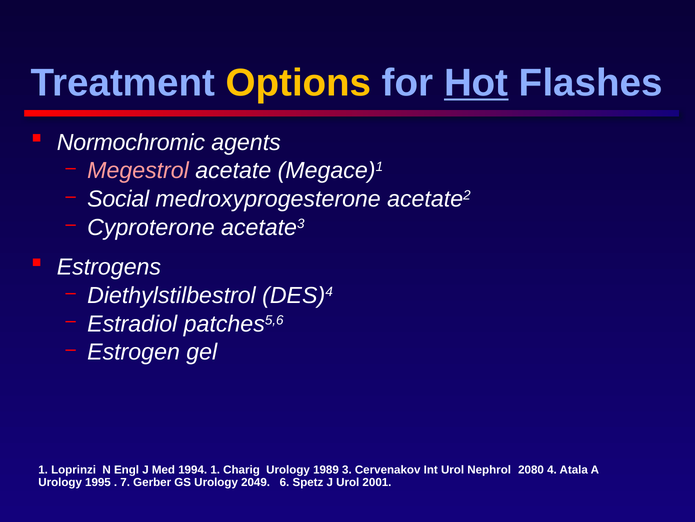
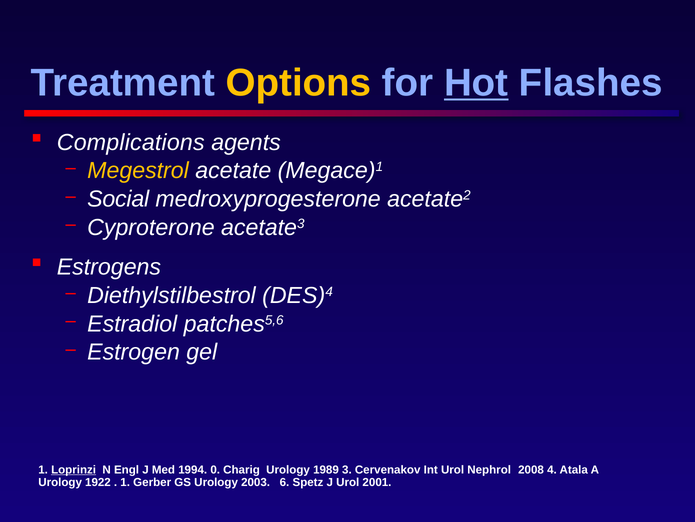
Normochromic: Normochromic -> Complications (131, 142)
Megestrol colour: pink -> yellow (138, 171)
Loprinzi underline: none -> present (74, 469)
1994 1: 1 -> 0 (215, 469)
2080: 2080 -> 2008 (531, 469)
1995: 1995 -> 1922 (98, 482)
7: 7 -> 1 (125, 482)
2049: 2049 -> 2003 (256, 482)
